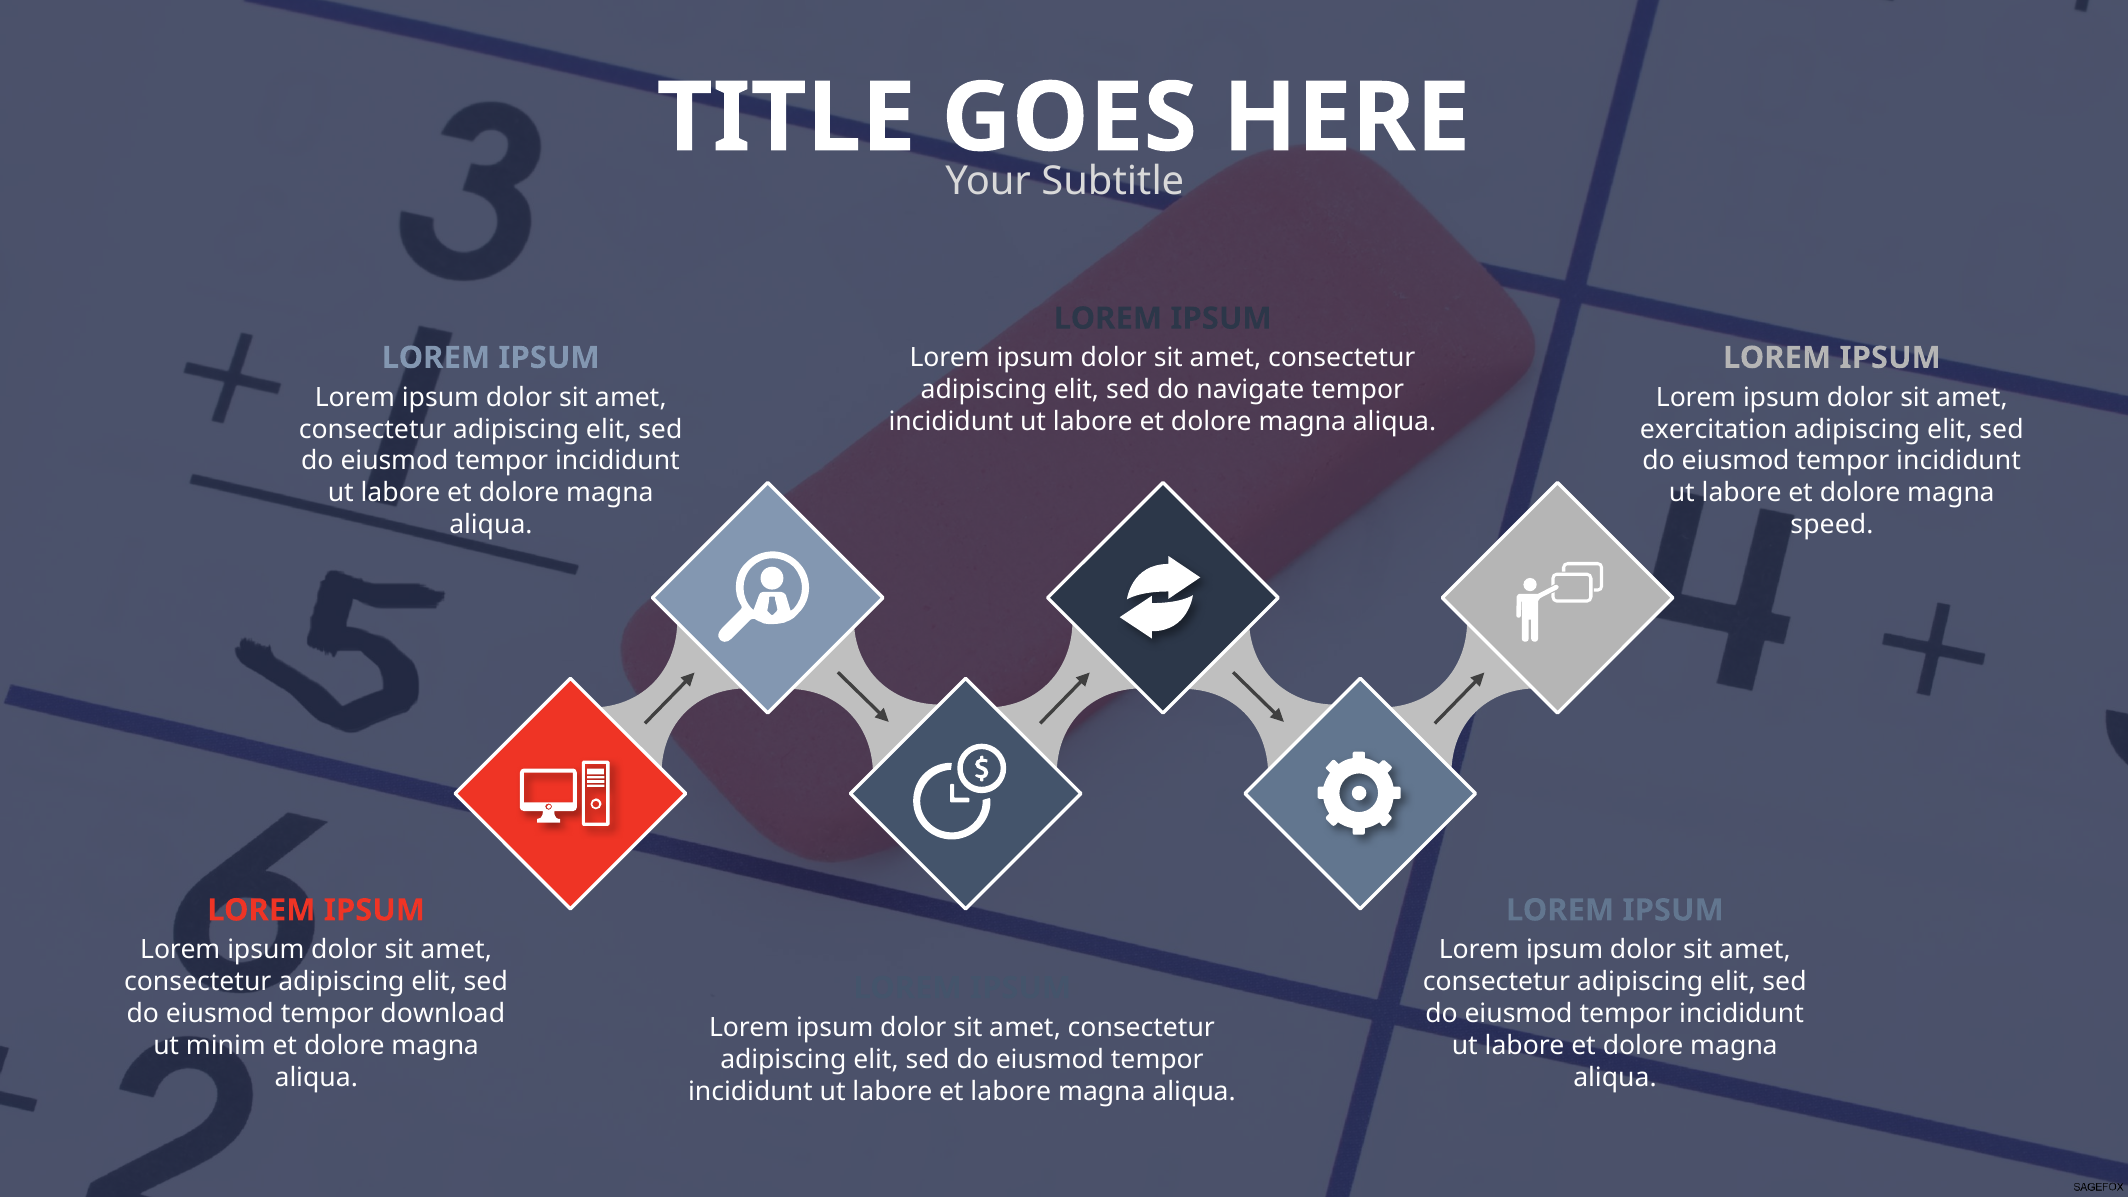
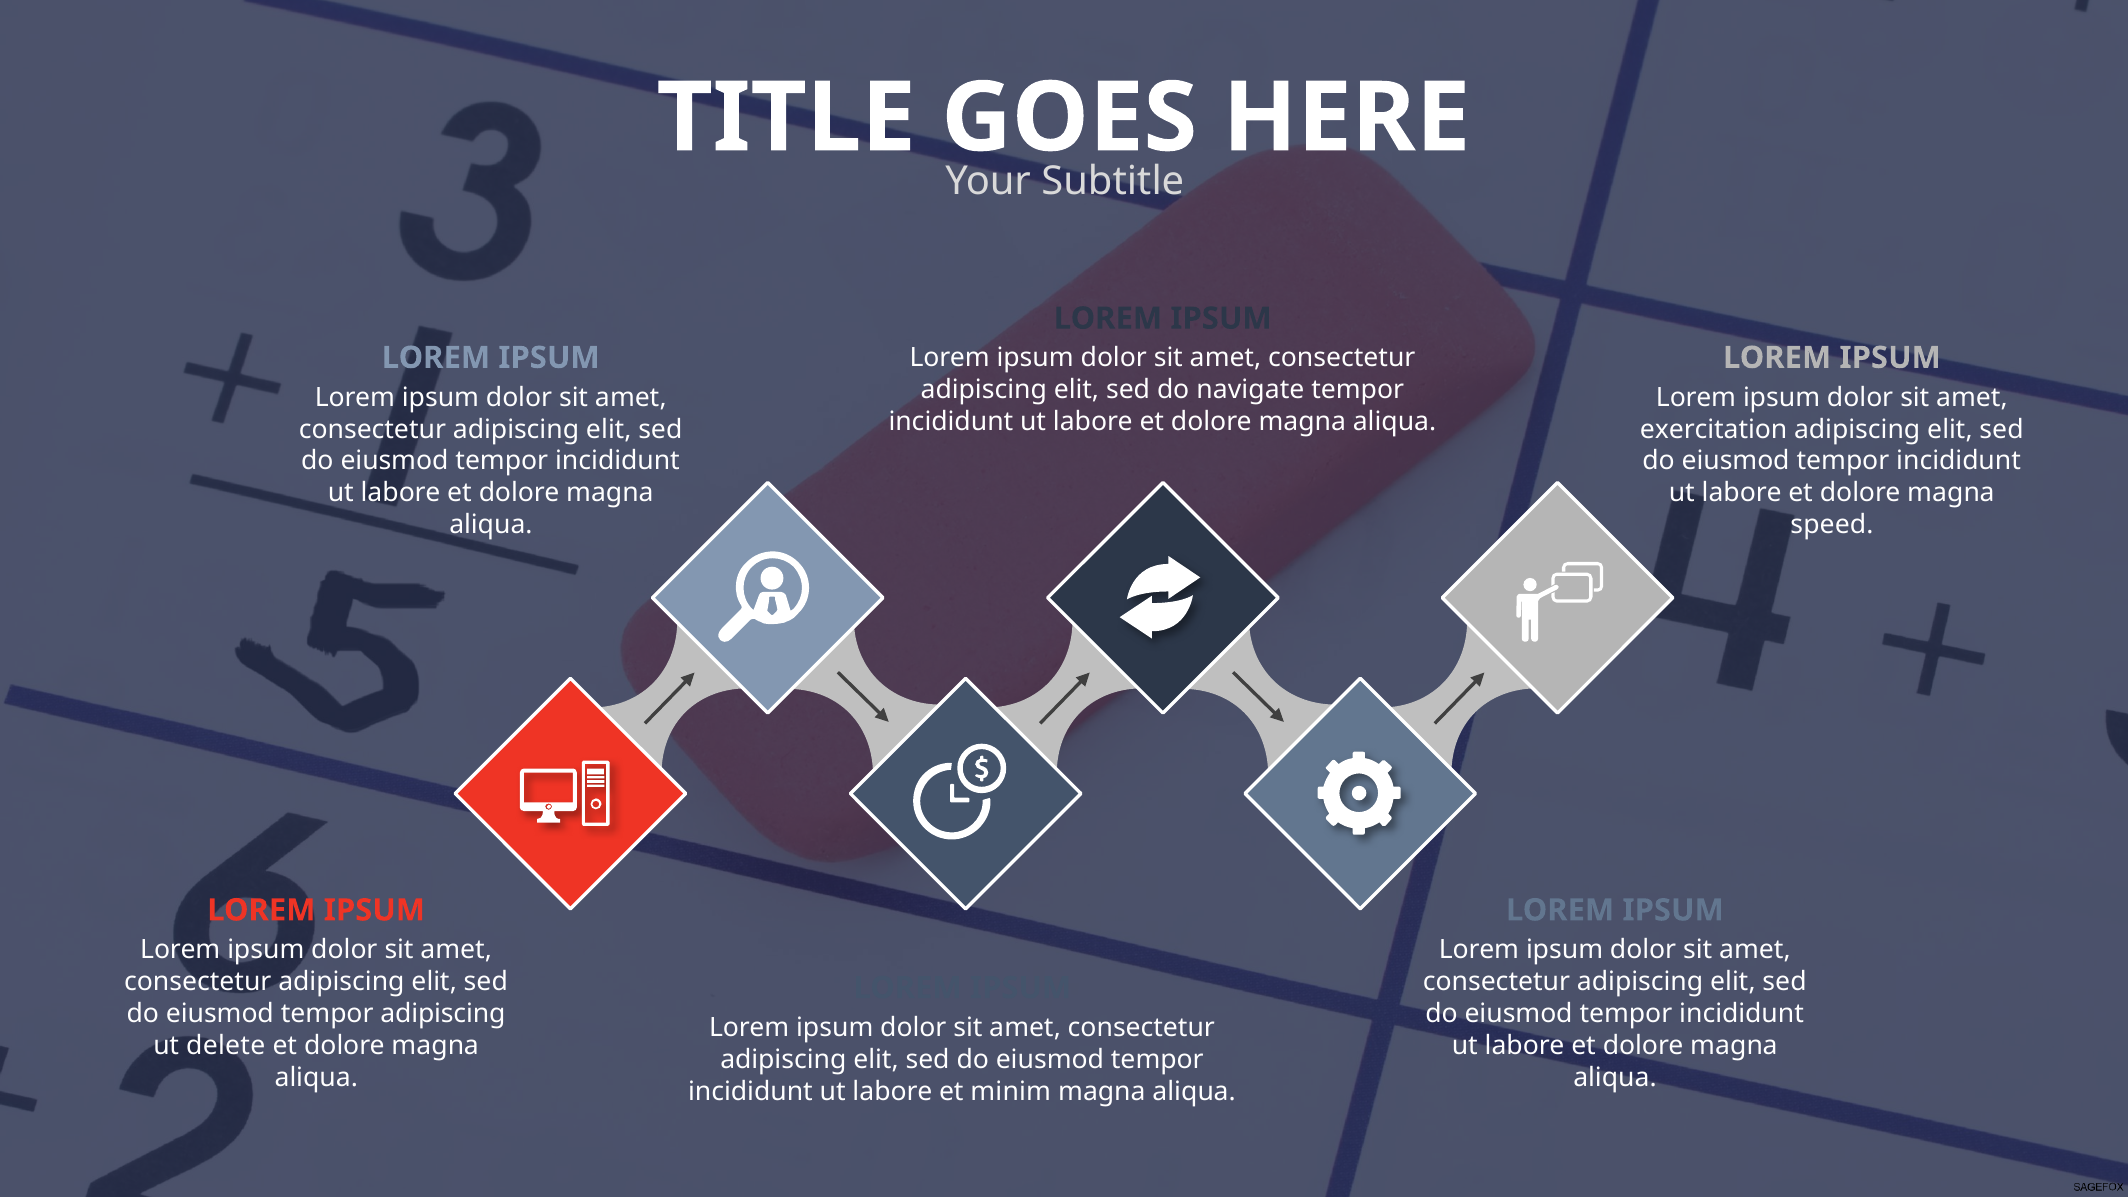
tempor download: download -> adipiscing (443, 1014)
minim: minim -> delete (226, 1046)
et labore: labore -> minim (1011, 1091)
